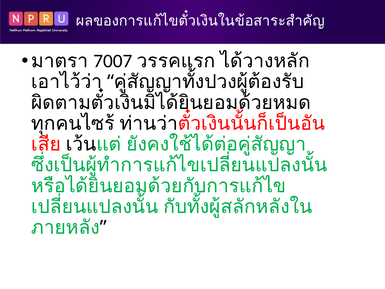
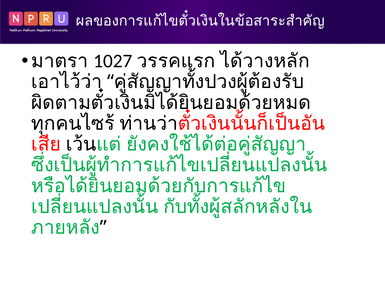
7007: 7007 -> 1027 (113, 61)
